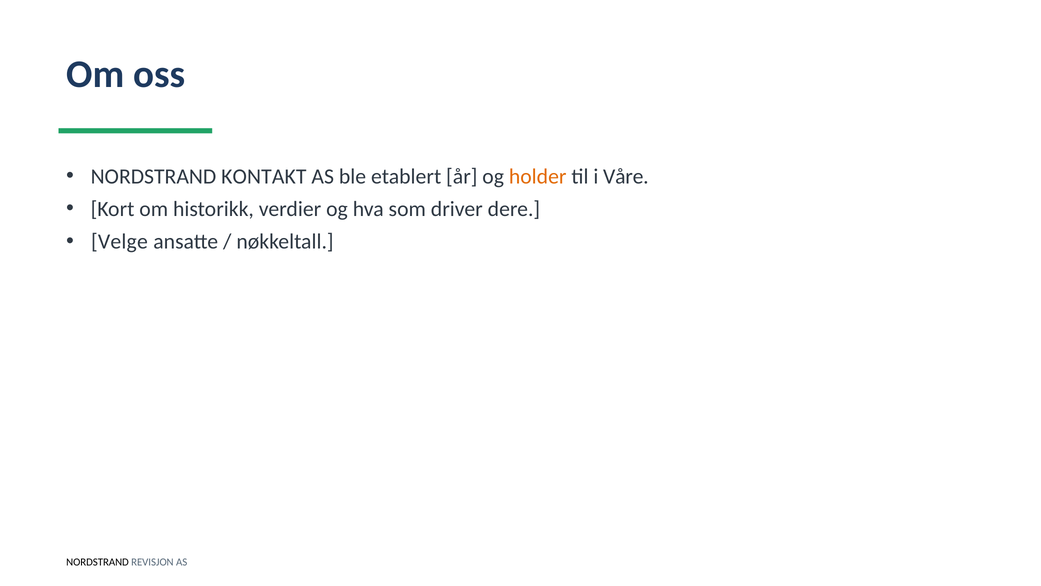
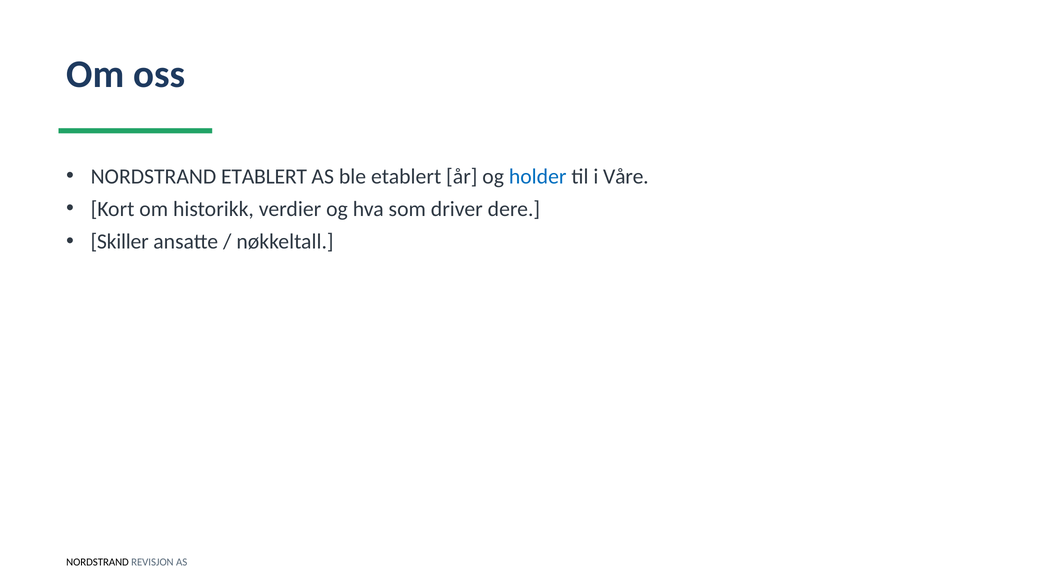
NORDSTRAND KONTAKT: KONTAKT -> ETABLERT (264, 176)
holder colour: orange -> blue (538, 176)
Velge: Velge -> Skiller (120, 241)
